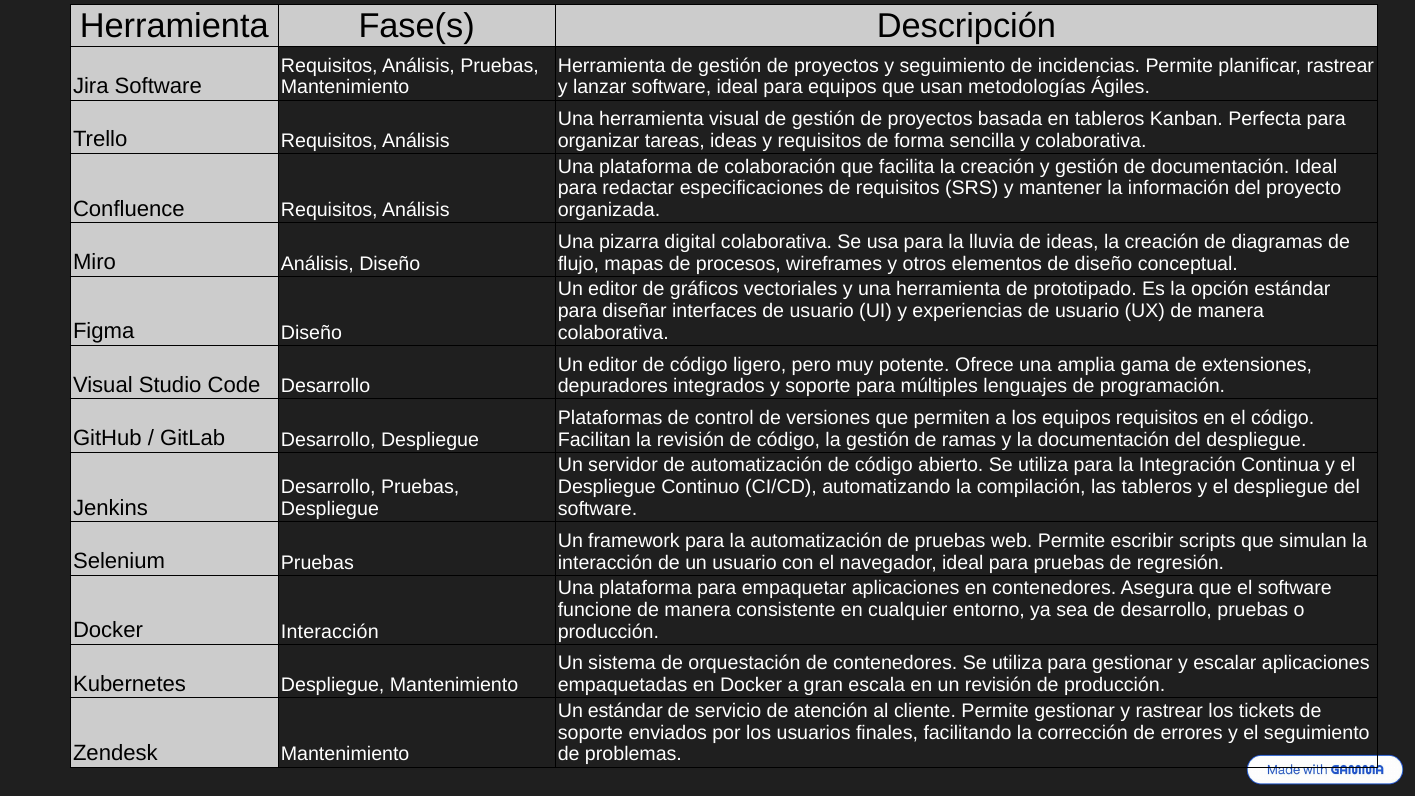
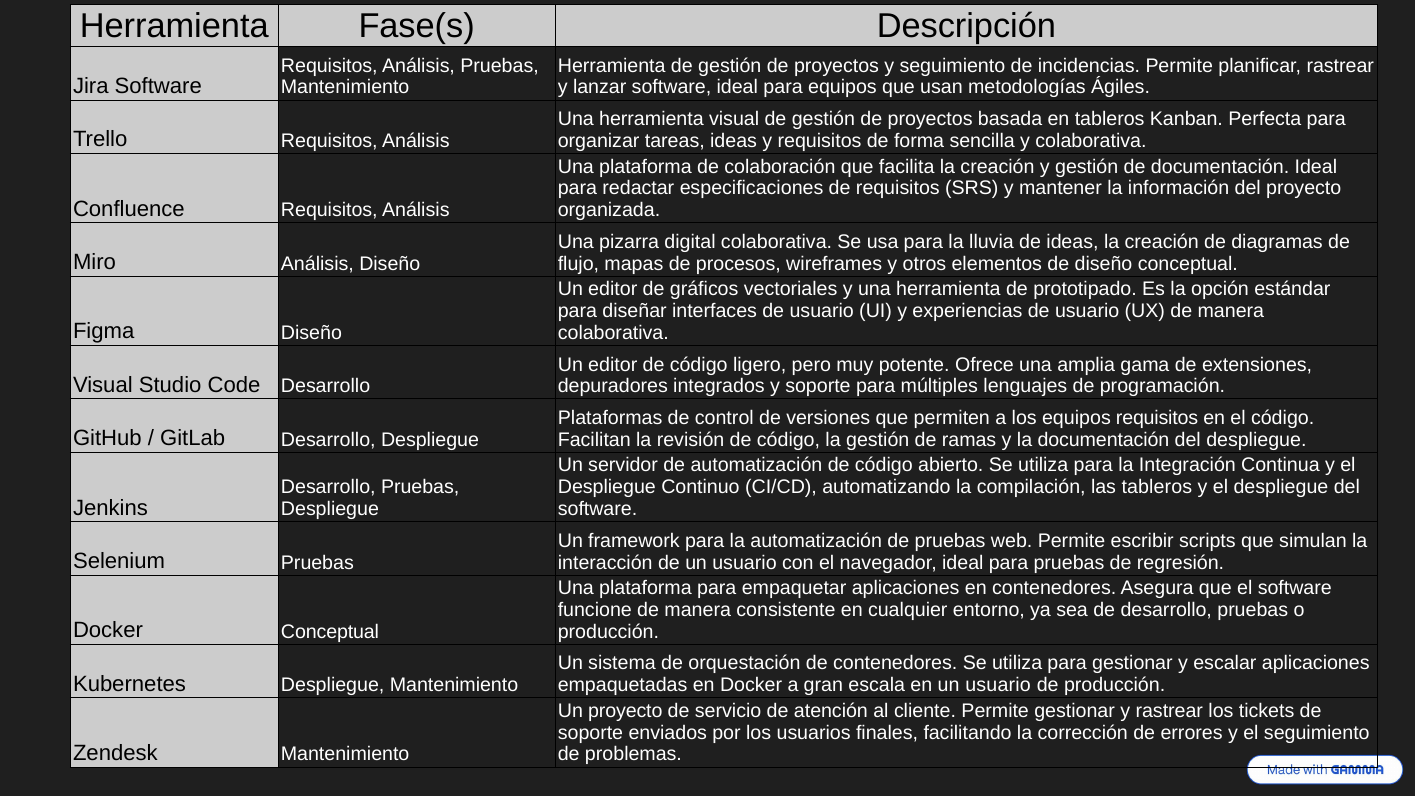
Docker Interacción: Interacción -> Conceptual (330, 632)
en un revisión: revisión -> usuario (998, 685)
Un estándar: estándar -> proyecto (625, 711)
